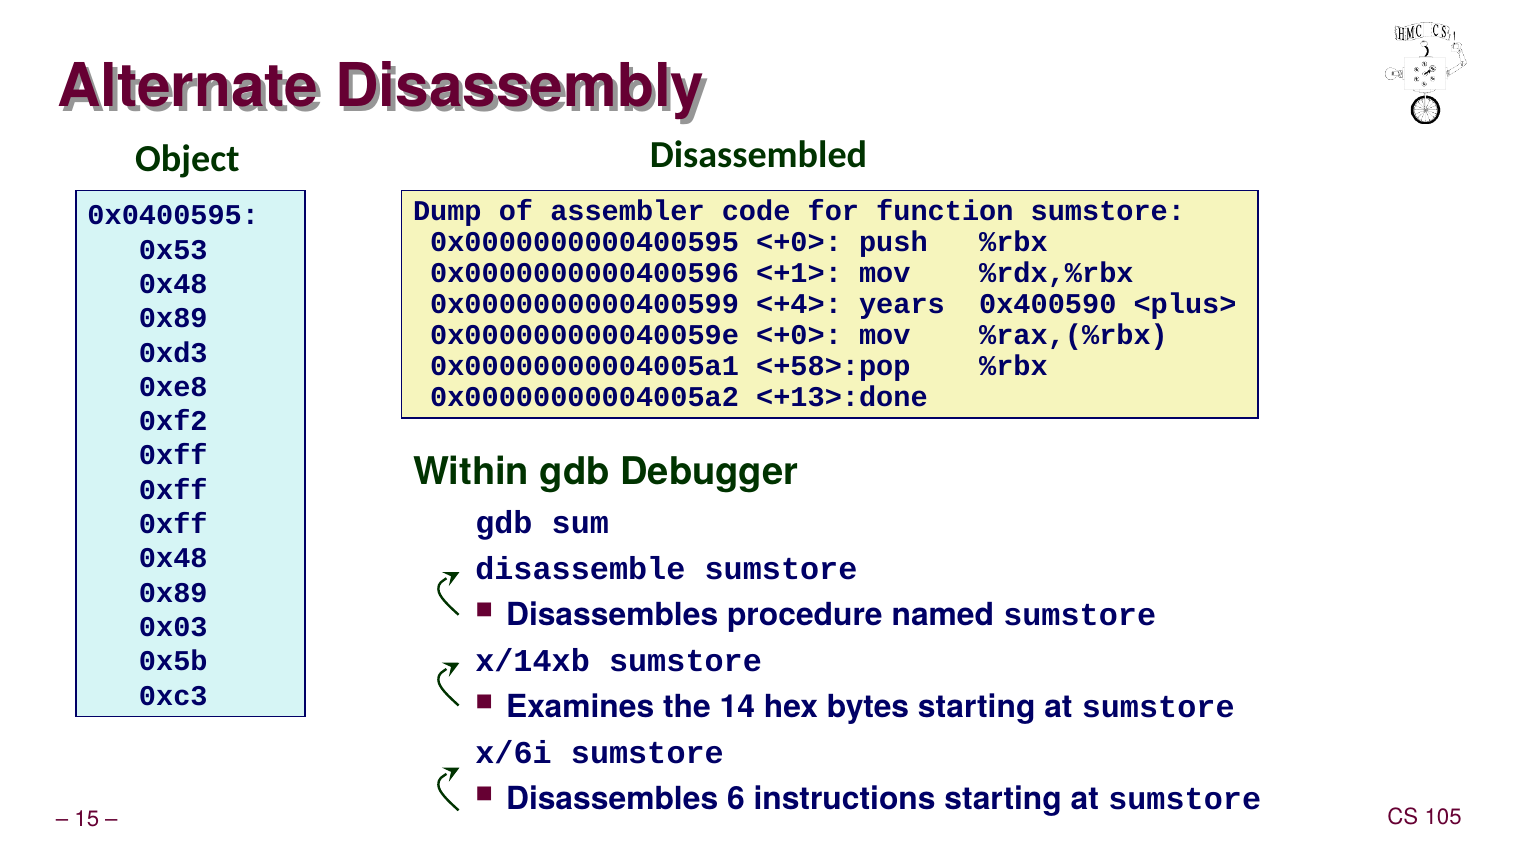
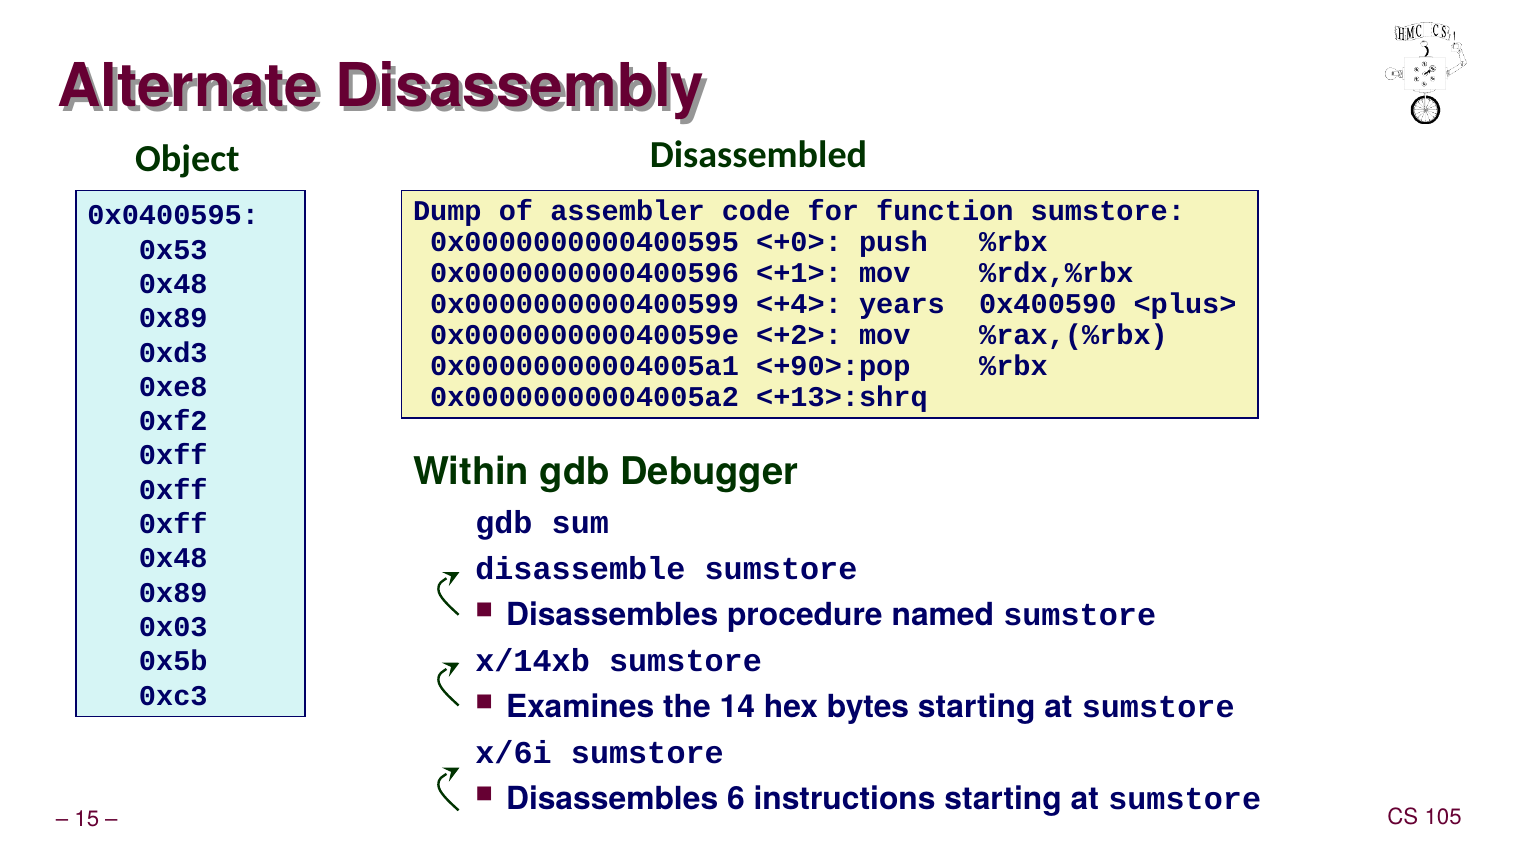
0x000000000040059e <+0>: <+0> -> <+2> (799, 335)
<+58>:pop: <+58>:pop -> <+90>:pop (833, 366)
<+13>:done: <+13>:done -> <+13>:shrq (842, 397)
